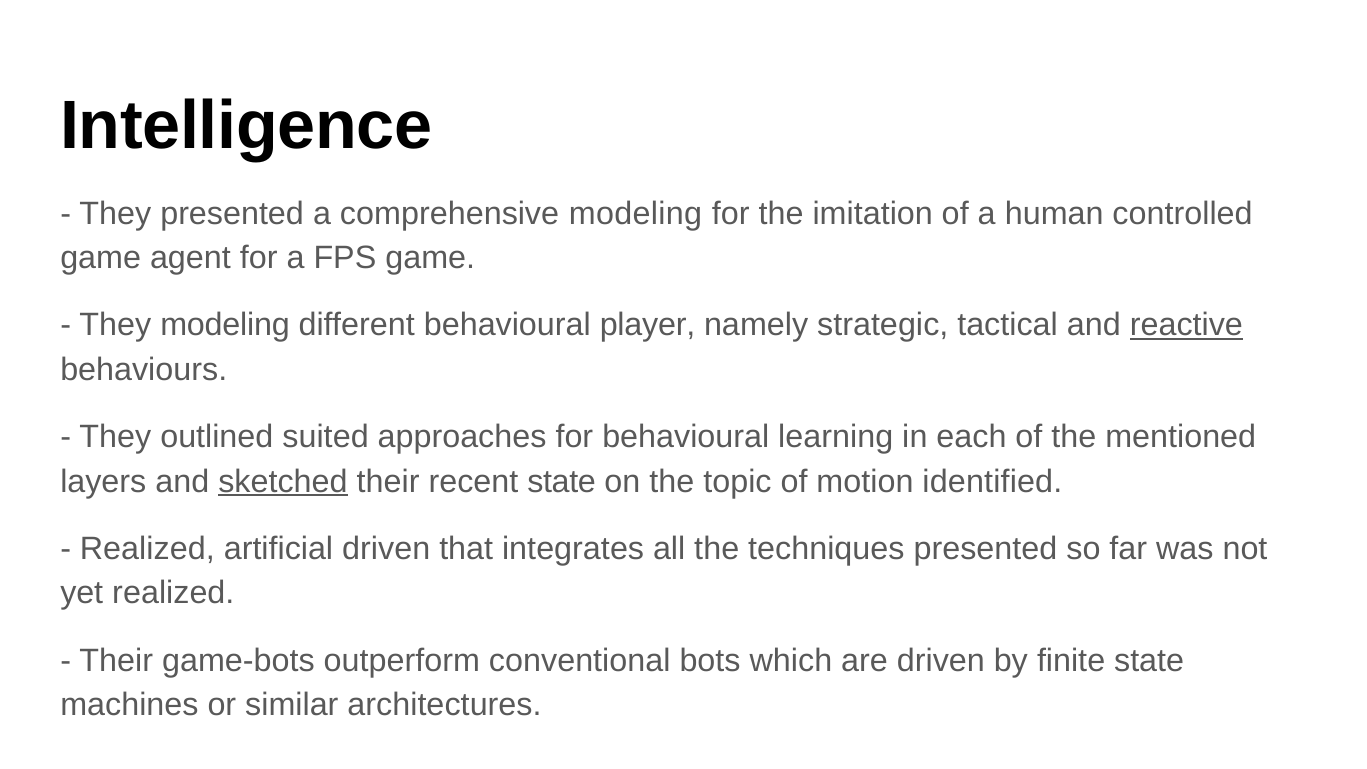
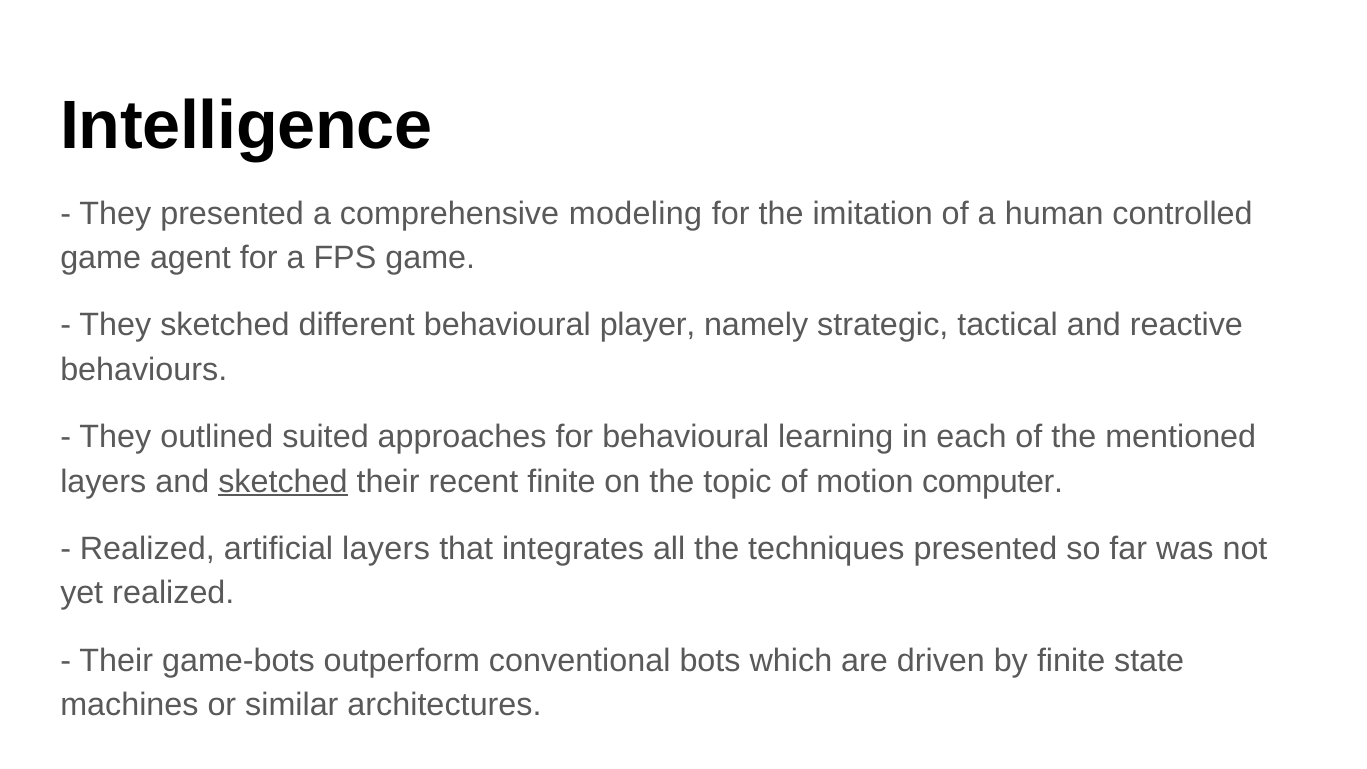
They modeling: modeling -> sketched (225, 325)
reactive underline: present -> none (1186, 325)
recent state: state -> finite (561, 481)
identified: identified -> computer (993, 481)
artificial driven: driven -> layers (386, 549)
